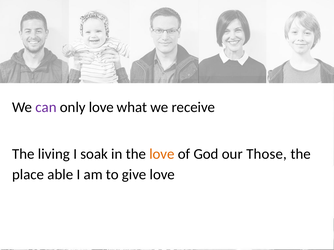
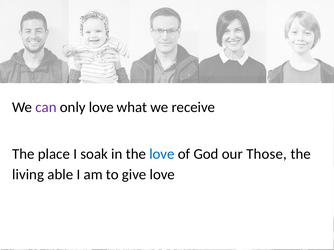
living: living -> place (54, 154)
love colour: orange -> blue (162, 154)
place: place -> living (28, 175)
